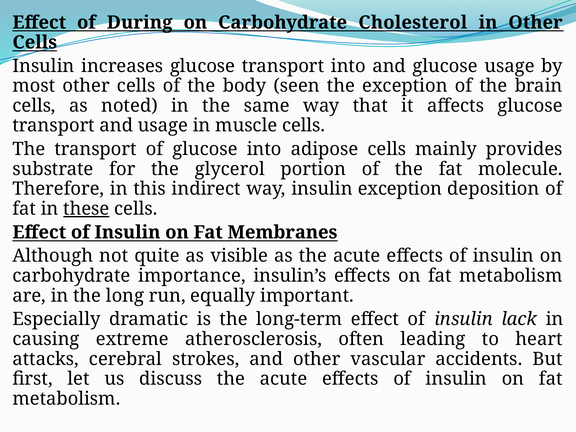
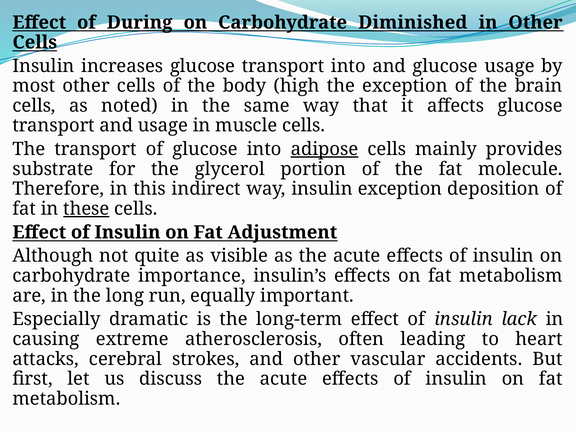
Cholesterol: Cholesterol -> Diminished (413, 23)
seen: seen -> high (297, 86)
adipose underline: none -> present (324, 149)
Membranes: Membranes -> Adjustment (282, 232)
